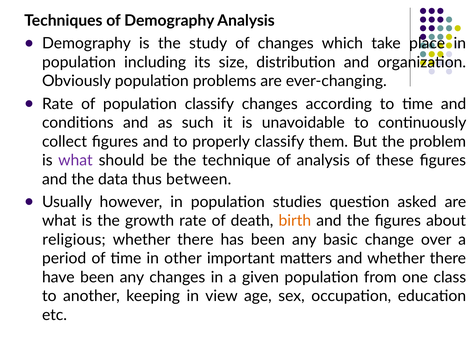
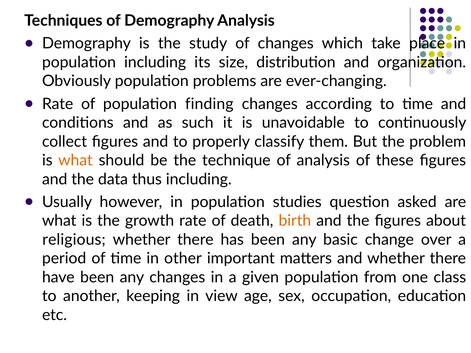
population classify: classify -> finding (209, 104)
what colour: purple -> orange (75, 160)
thus between: between -> including (199, 179)
